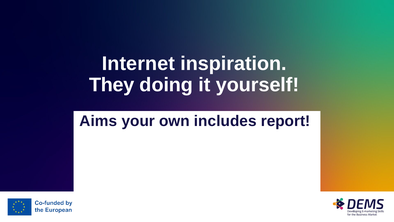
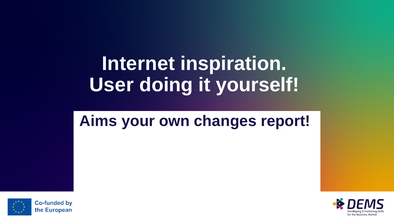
They: They -> User (112, 85)
includes: includes -> changes (225, 121)
